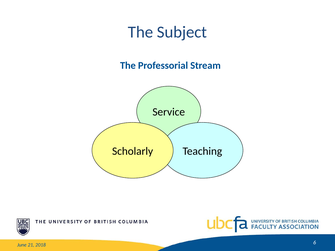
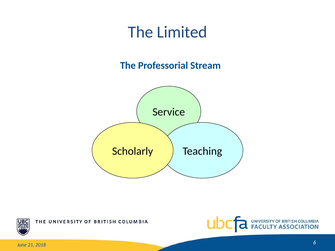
Subject: Subject -> Limited (182, 32)
